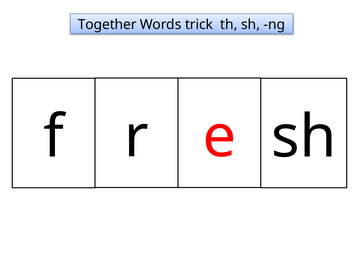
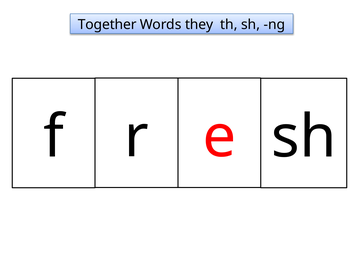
trick: trick -> they (199, 25)
